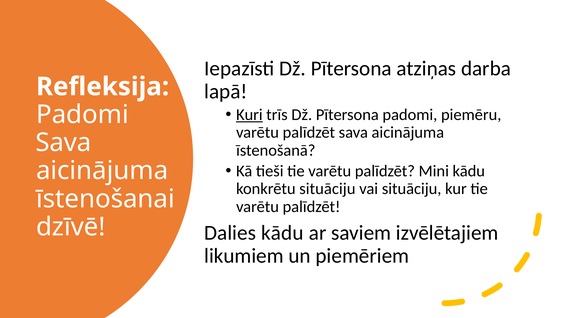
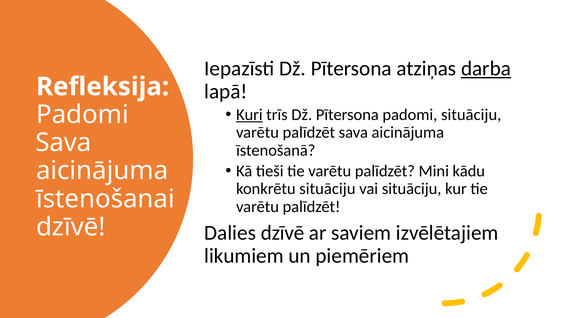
darba underline: none -> present (486, 68)
padomi piemēru: piemēru -> situāciju (471, 115)
Dalies kādu: kādu -> dzīvē (283, 233)
